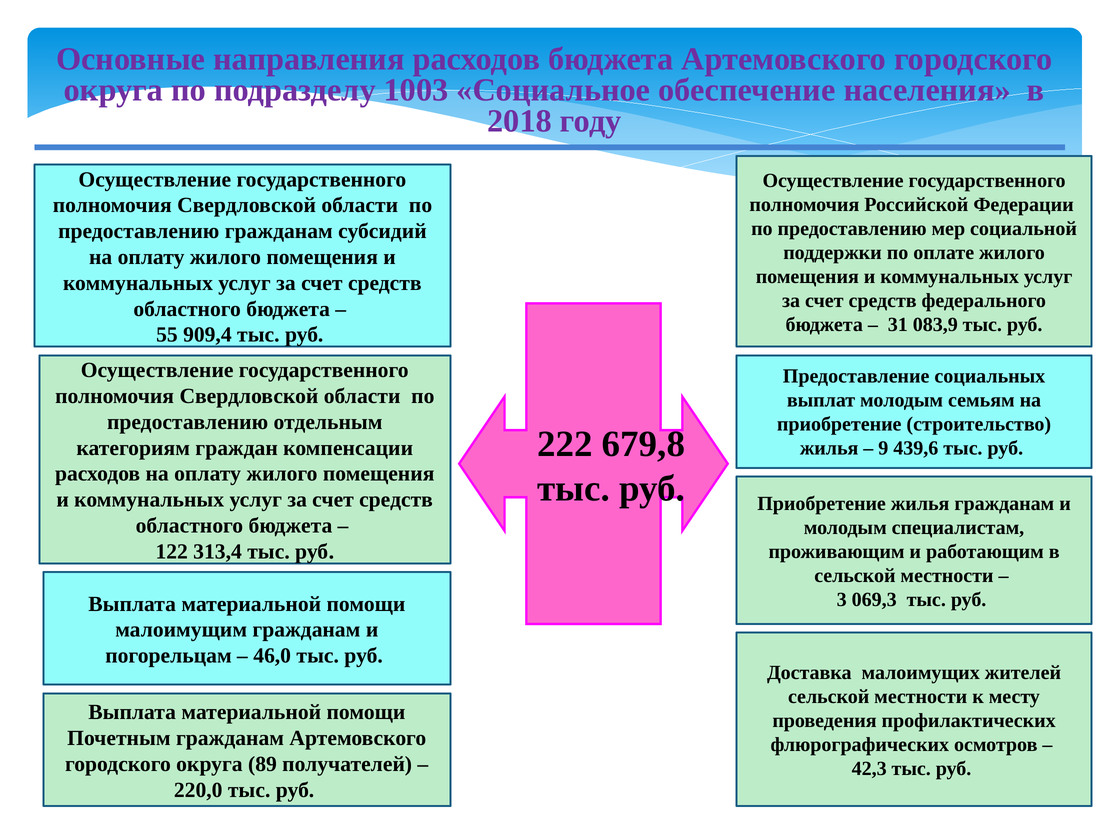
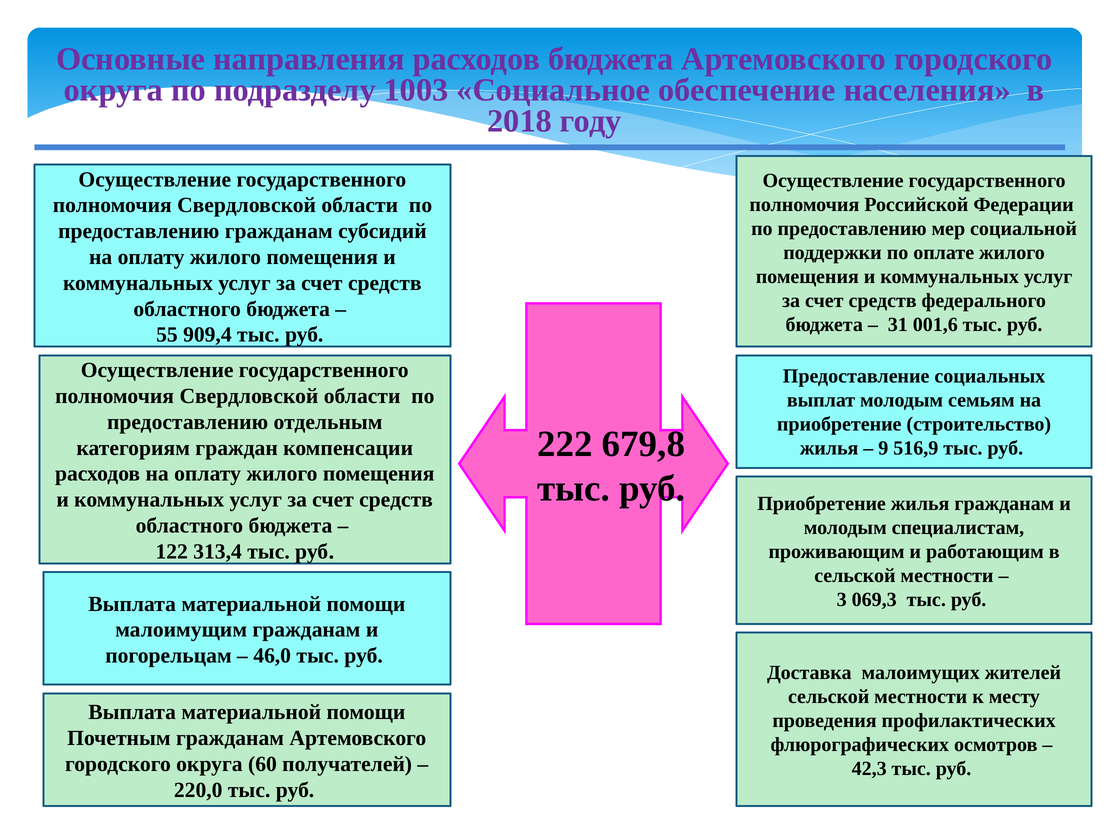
083,9: 083,9 -> 001,6 (935, 325)
439,6: 439,6 -> 516,9 (916, 448)
89: 89 -> 60 (262, 764)
